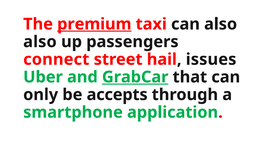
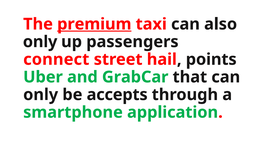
also: also -> only (40, 42)
issues: issues -> points (211, 59)
GrabCar underline: present -> none (135, 77)
